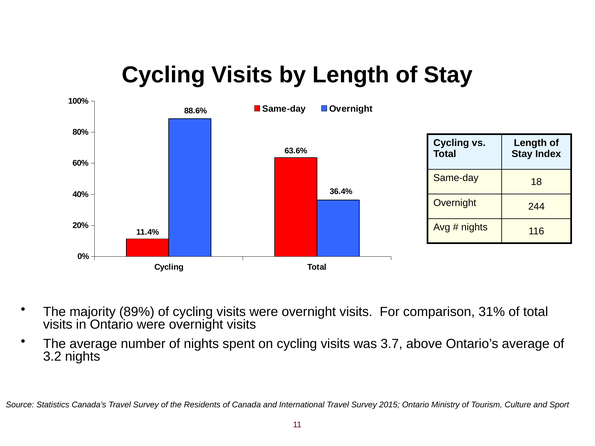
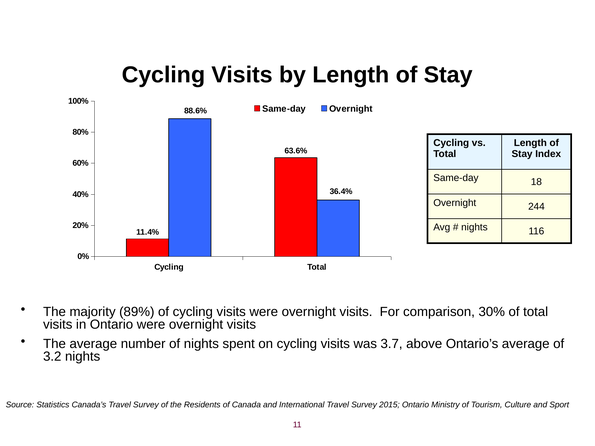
31%: 31% -> 30% (492, 312)
